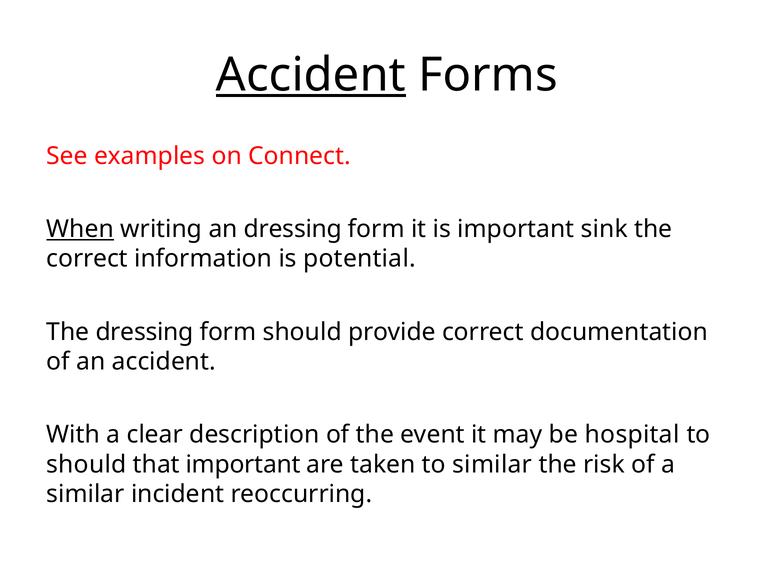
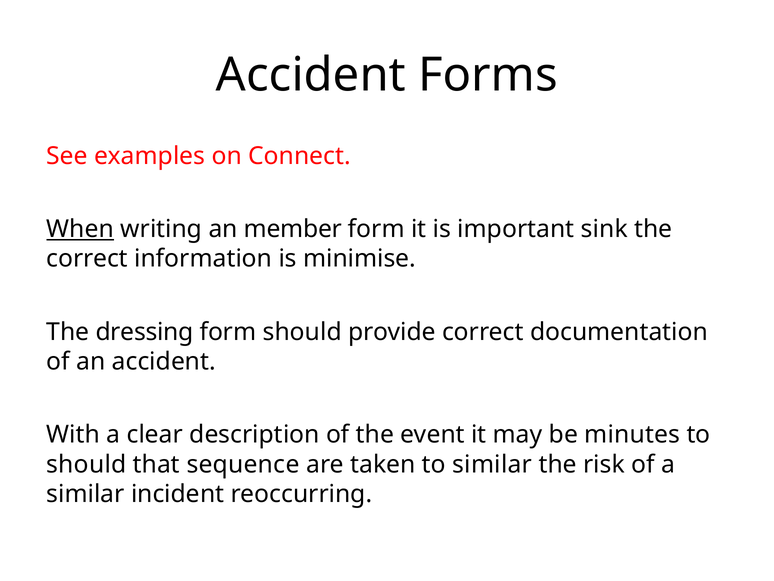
Accident underline: present -> none (311, 75)
an dressing: dressing -> member (293, 229)
potential: potential -> minimise (360, 259)
hospital: hospital -> minutes (632, 434)
that important: important -> sequence (243, 464)
